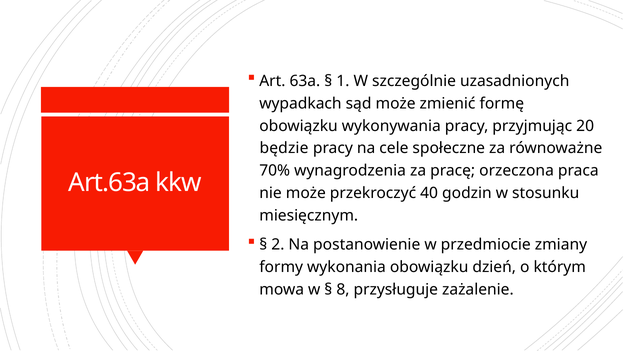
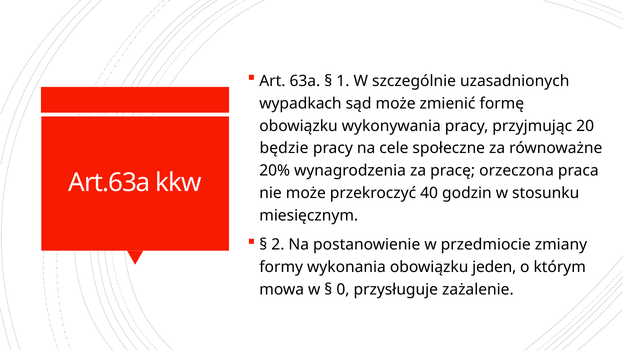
70%: 70% -> 20% (275, 171)
dzień: dzień -> jeden (494, 267)
8: 8 -> 0 (343, 290)
